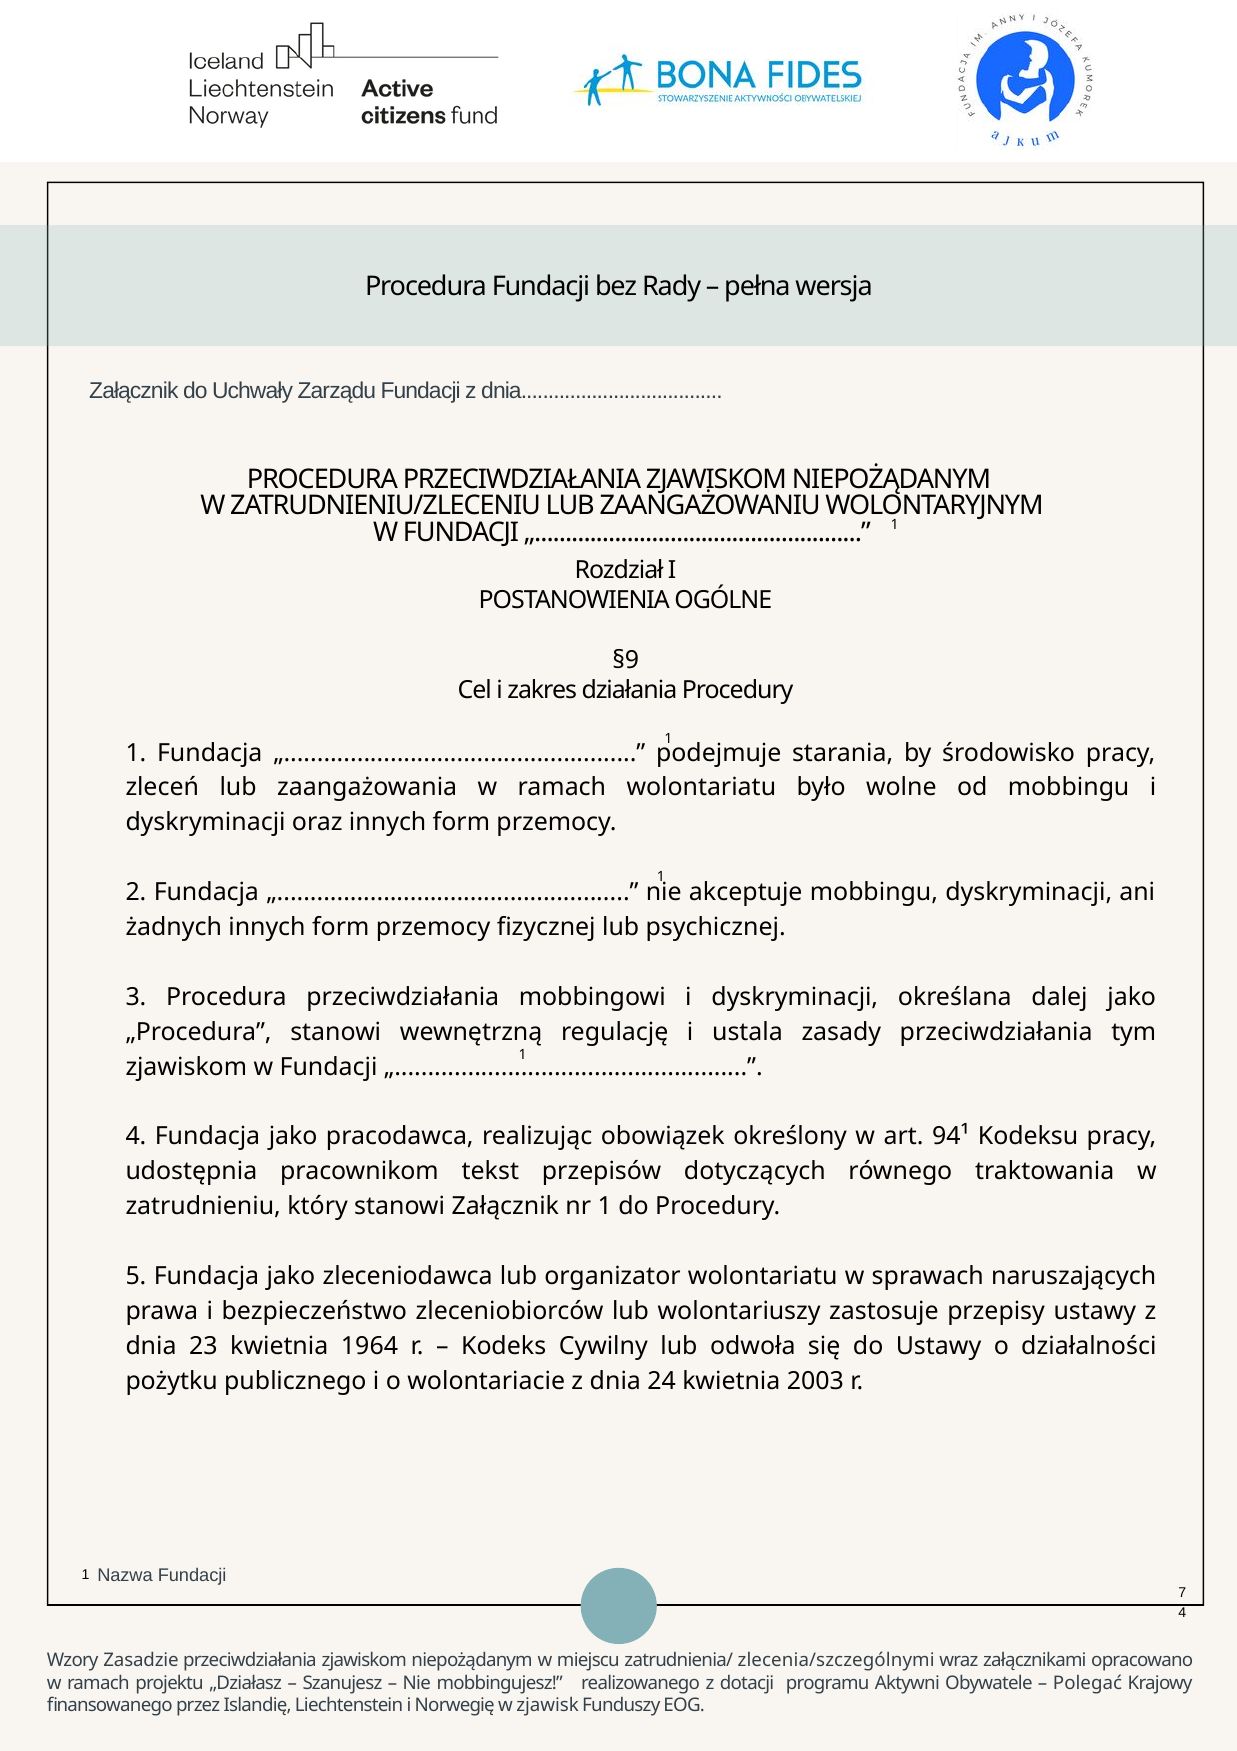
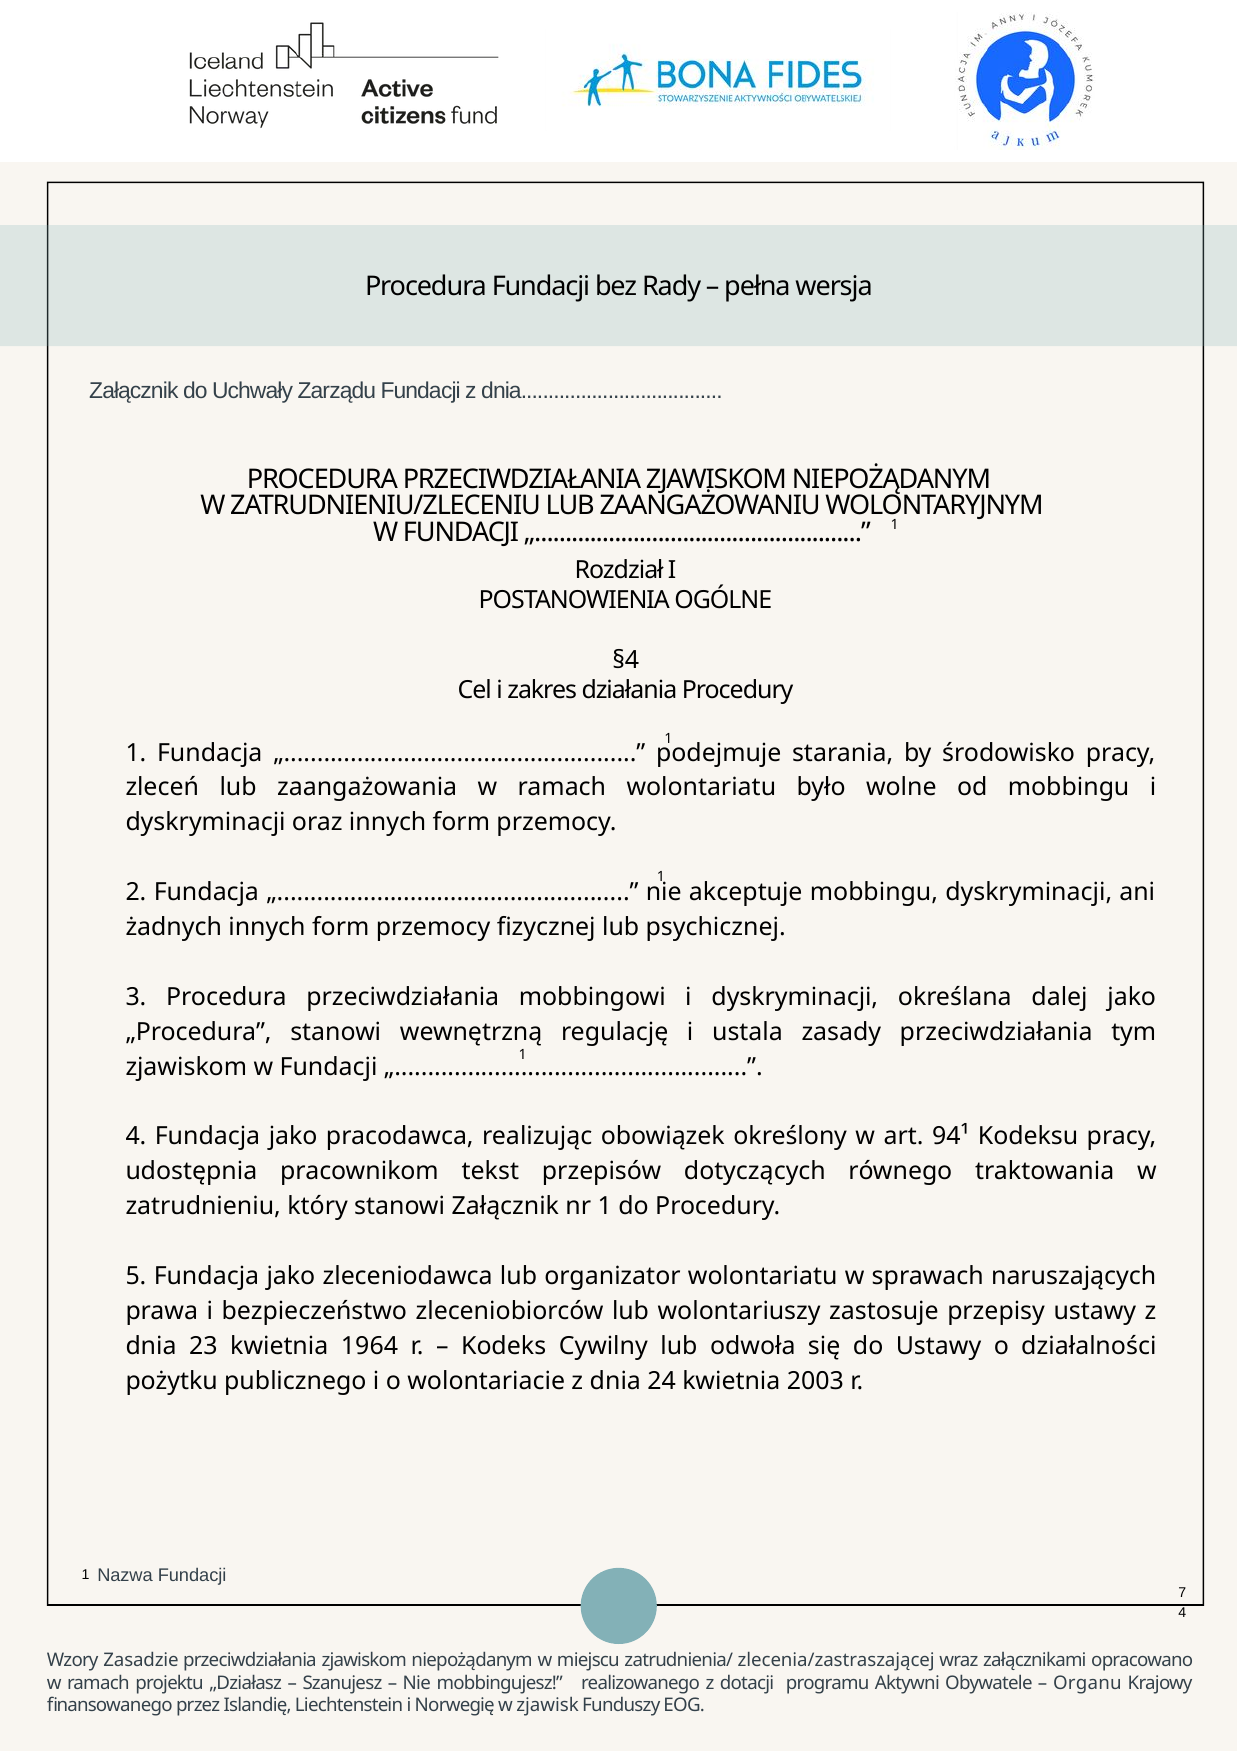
§9: §9 -> §4 (626, 660)
zlecenia/szczególnymi: zlecenia/szczególnymi -> zlecenia/zastraszającej (836, 1660)
Polegać: Polegać -> Organu (1087, 1682)
